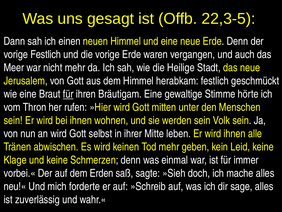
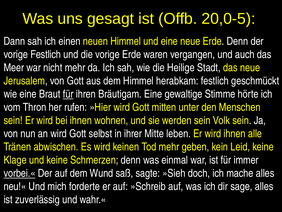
22,3-5: 22,3-5 -> 20,0-5 (228, 19)
vorbei.« underline: none -> present (20, 173)
Erden: Erden -> Wund (101, 173)
